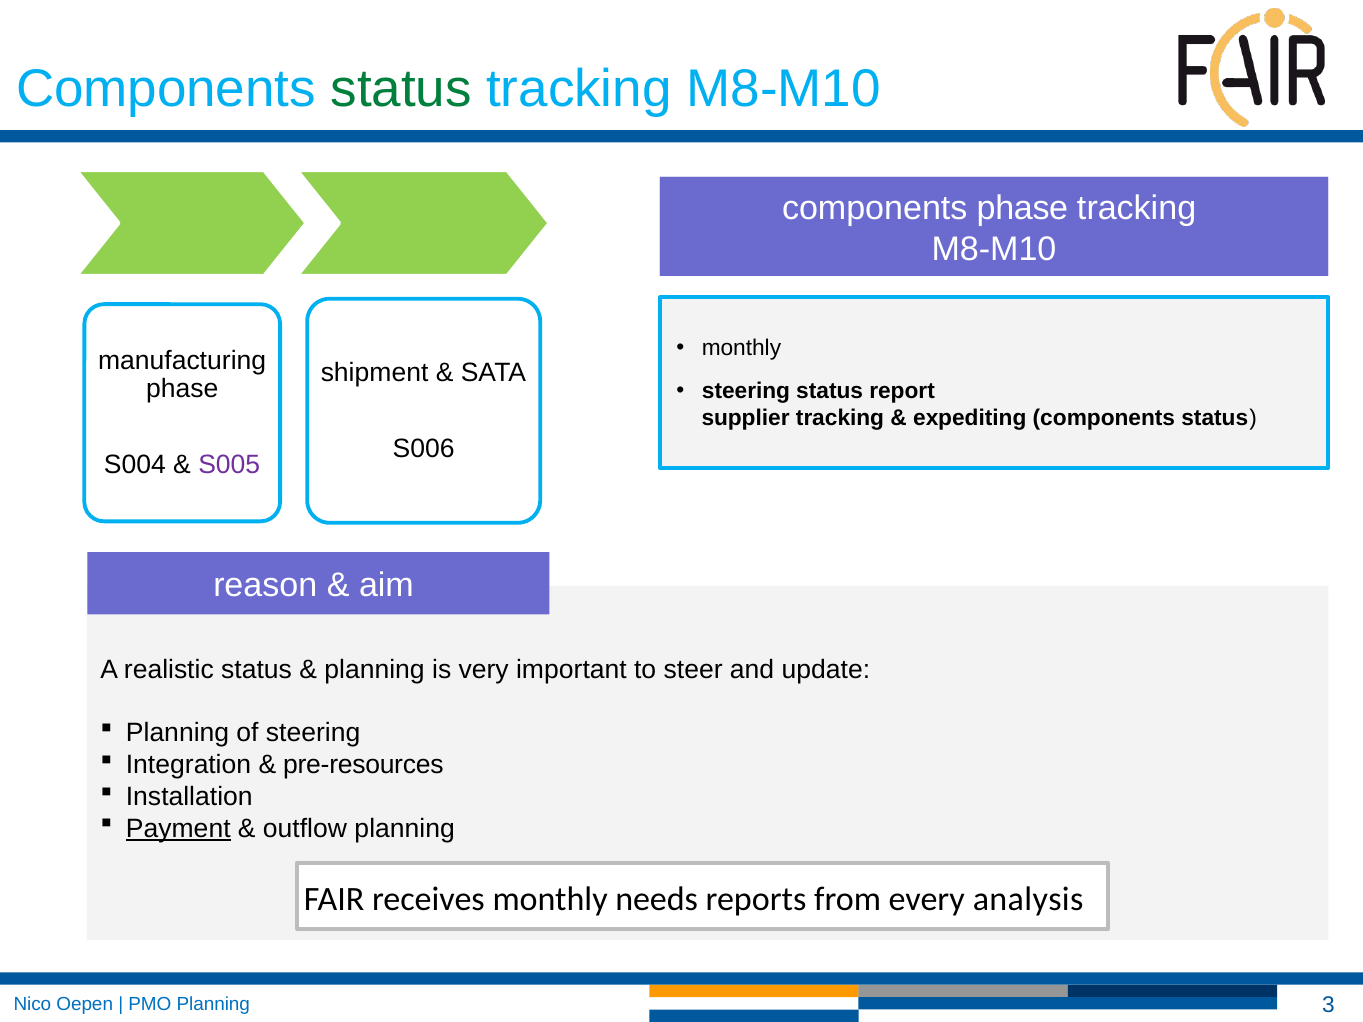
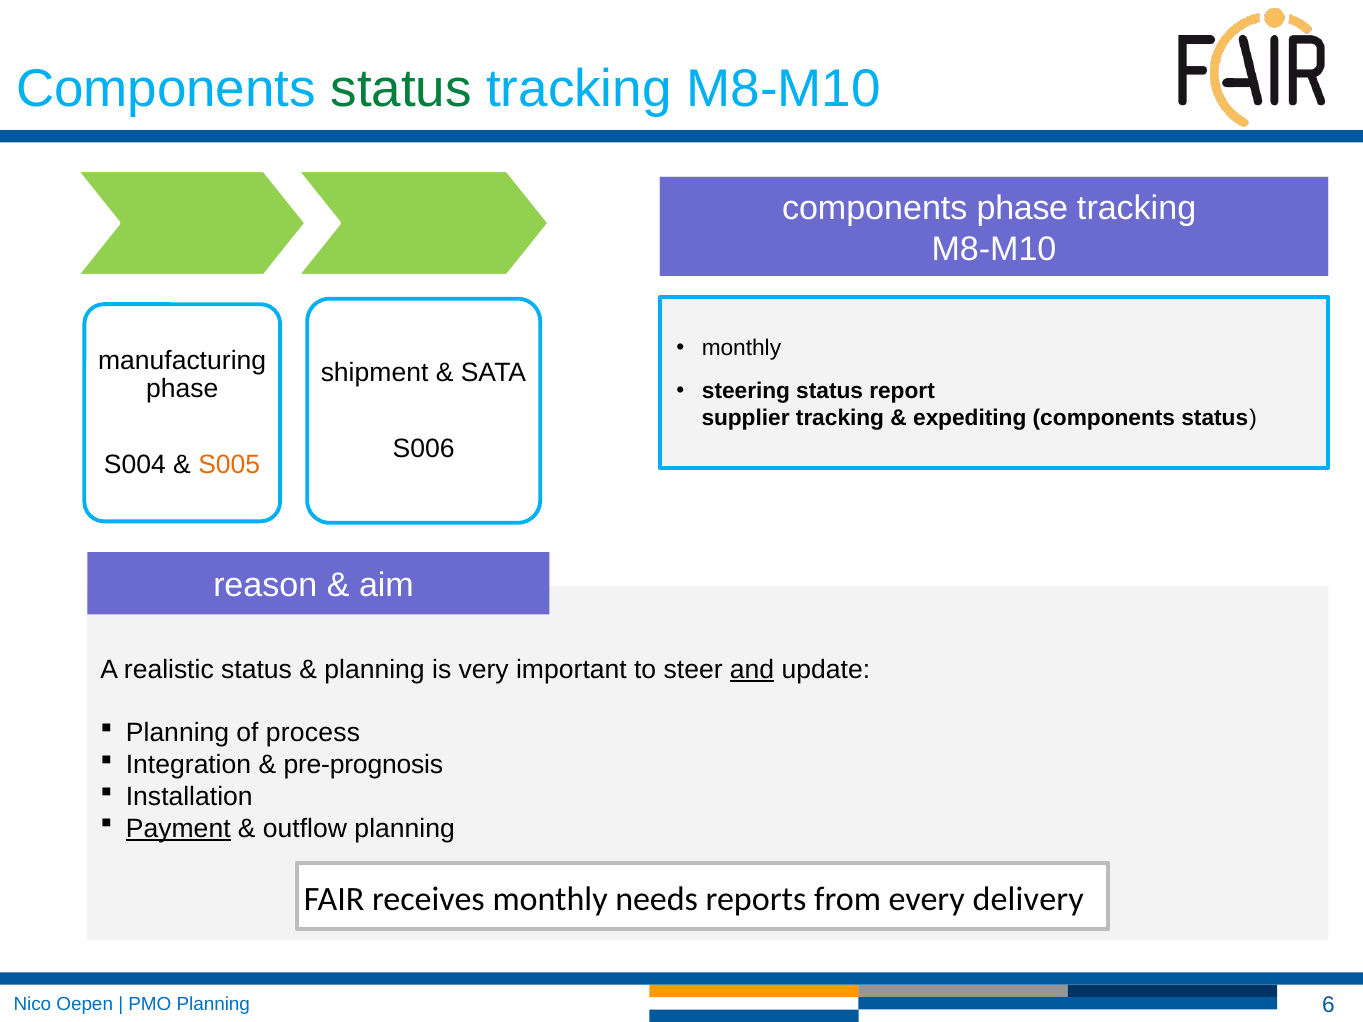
S005 colour: purple -> orange (229, 465)
and underline: none -> present (752, 670)
of steering: steering -> process (313, 733)
pre-resources: pre-resources -> pre-prognosis (363, 765)
analysis: analysis -> delivery (1028, 899)
3: 3 -> 6 (1329, 1005)
